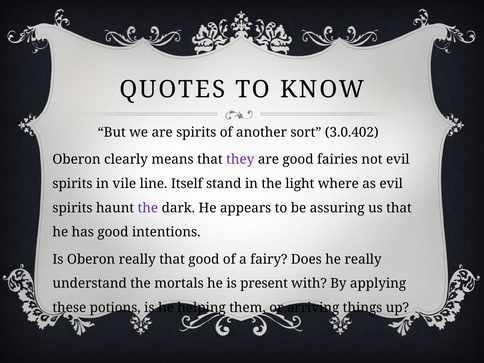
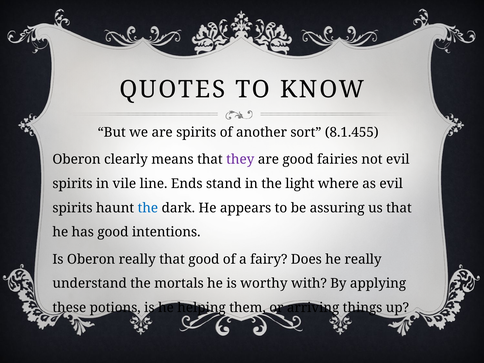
3.0.402: 3.0.402 -> 8.1.455 (352, 132)
Itself: Itself -> Ends (187, 184)
the colour: purple -> blue (148, 208)
present: present -> worthy (264, 284)
